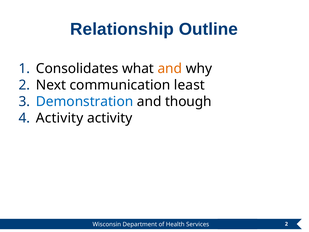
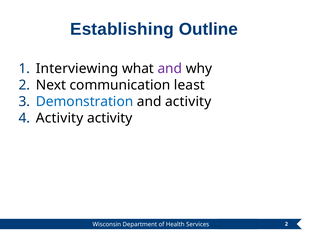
Relationship: Relationship -> Establishing (122, 29)
Consolidates: Consolidates -> Interviewing (77, 69)
and colour: orange -> purple (170, 69)
and though: though -> activity (188, 102)
